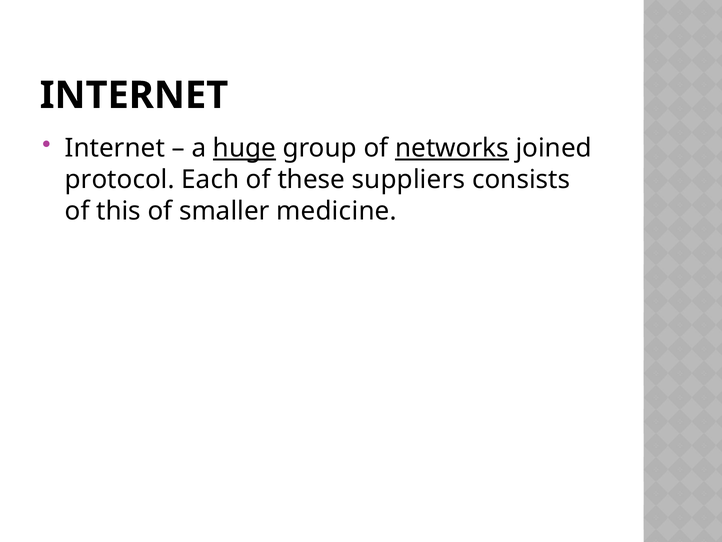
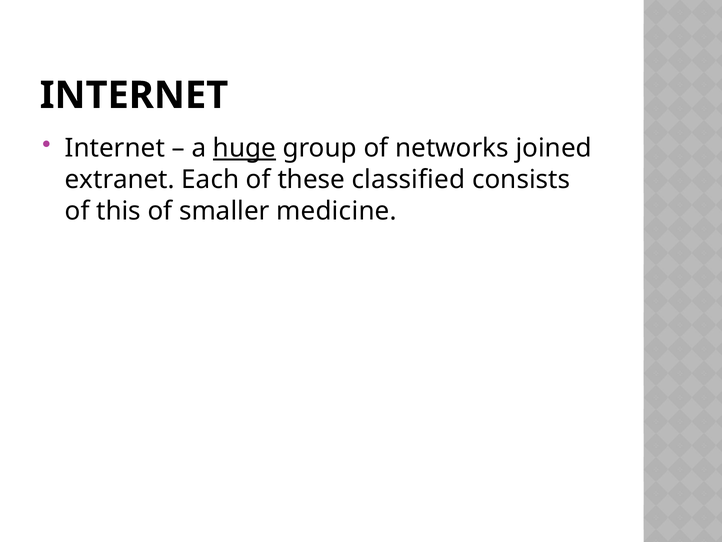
networks underline: present -> none (452, 148)
protocol: protocol -> extranet (120, 180)
suppliers: suppliers -> classified (408, 180)
